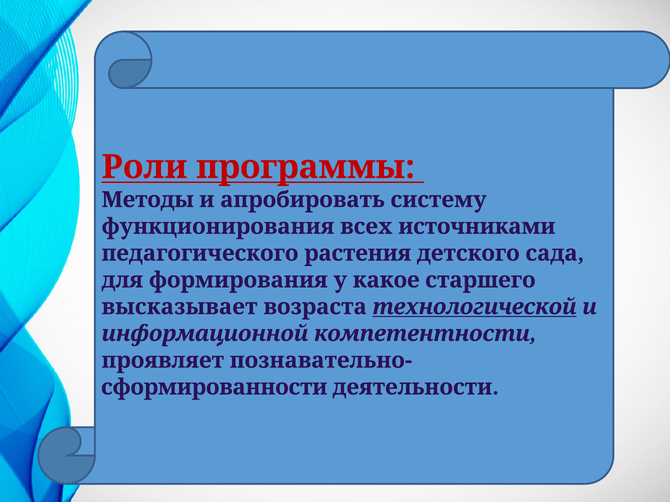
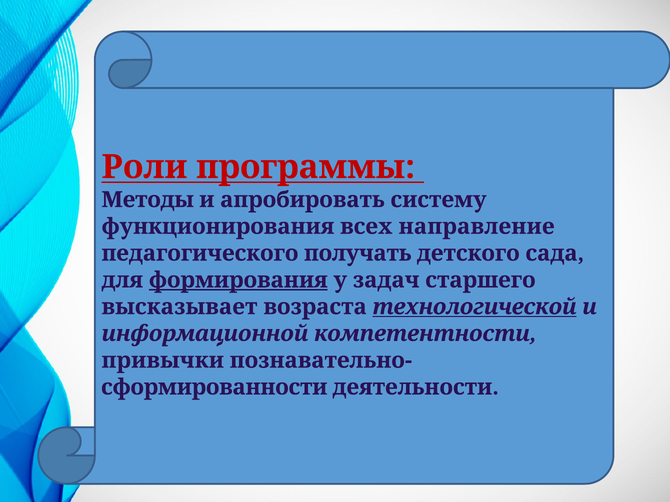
источниками: источниками -> направление (477, 227)
растения: растения -> получать (358, 254)
формирования underline: none -> present (238, 280)
какое: какое -> задач (386, 280)
проявляет: проявляет -> привычки (163, 361)
